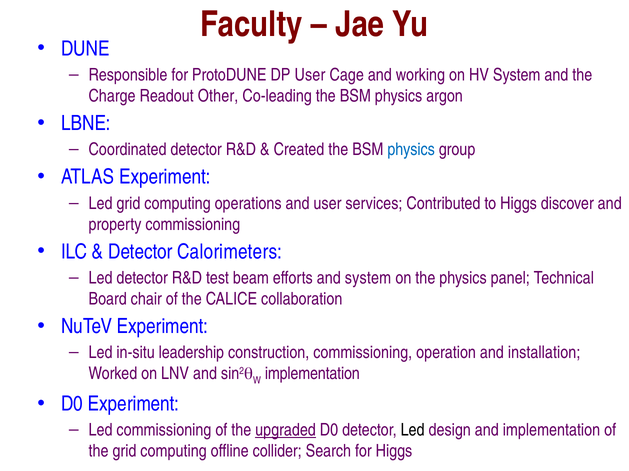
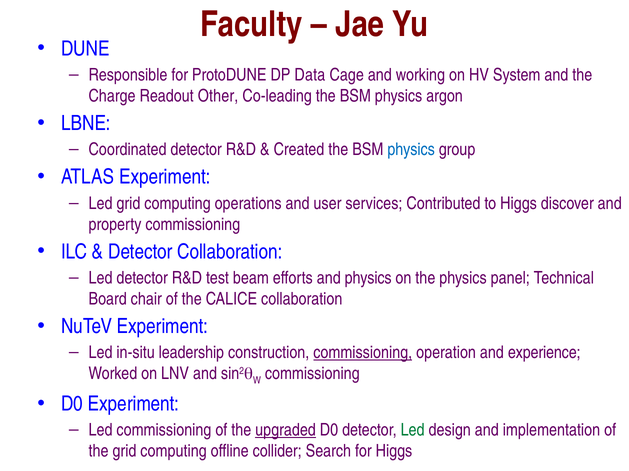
DP User: User -> Data (310, 75)
Detector Calorimeters: Calorimeters -> Collaboration (230, 252)
and system: system -> physics (368, 278)
commissioning underline: none -> present (363, 353)
installation: installation -> experience (544, 353)
implementation: implementation -> commissioning (312, 374)
Led colour: black -> green (413, 431)
